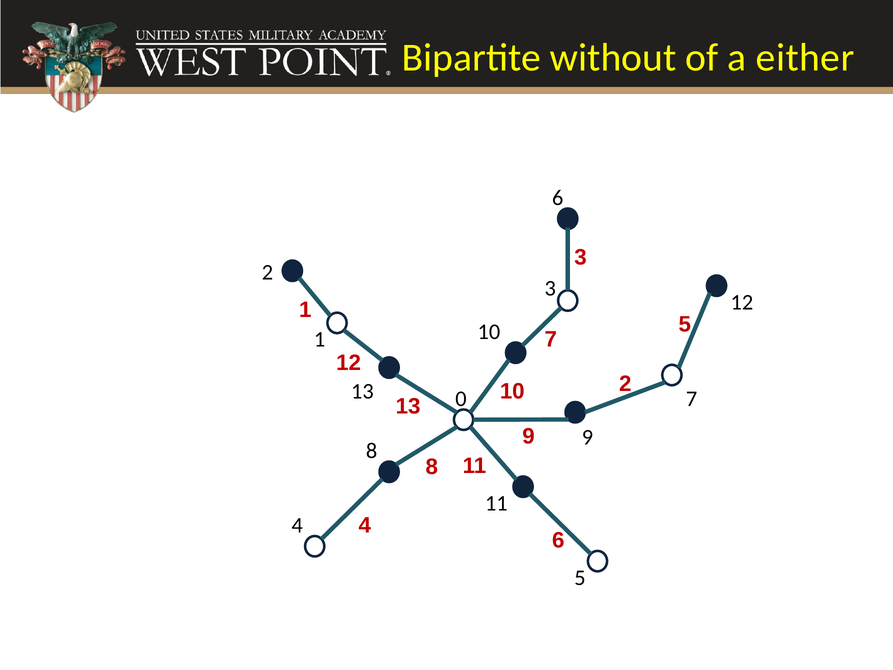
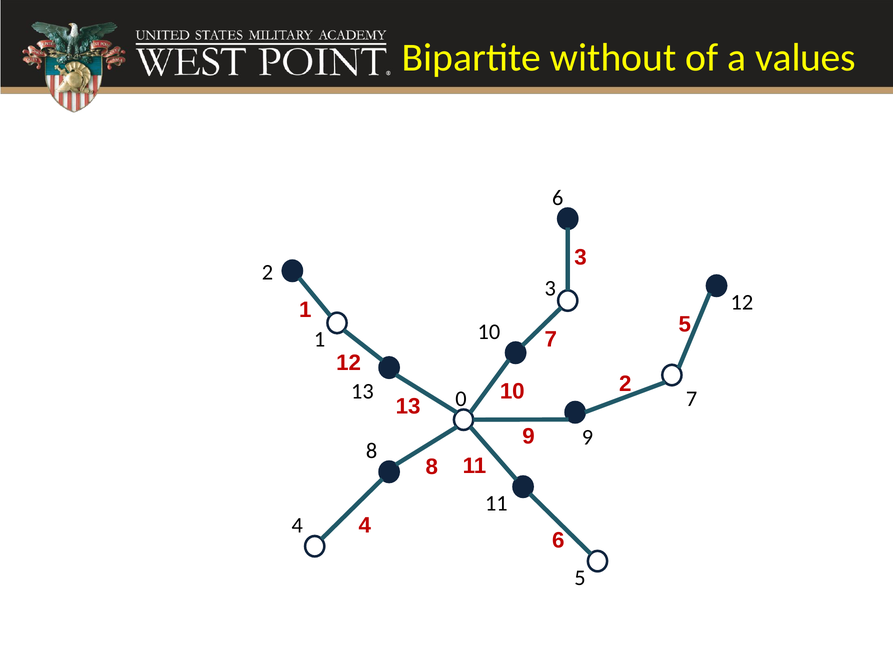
either: either -> values (806, 58)
